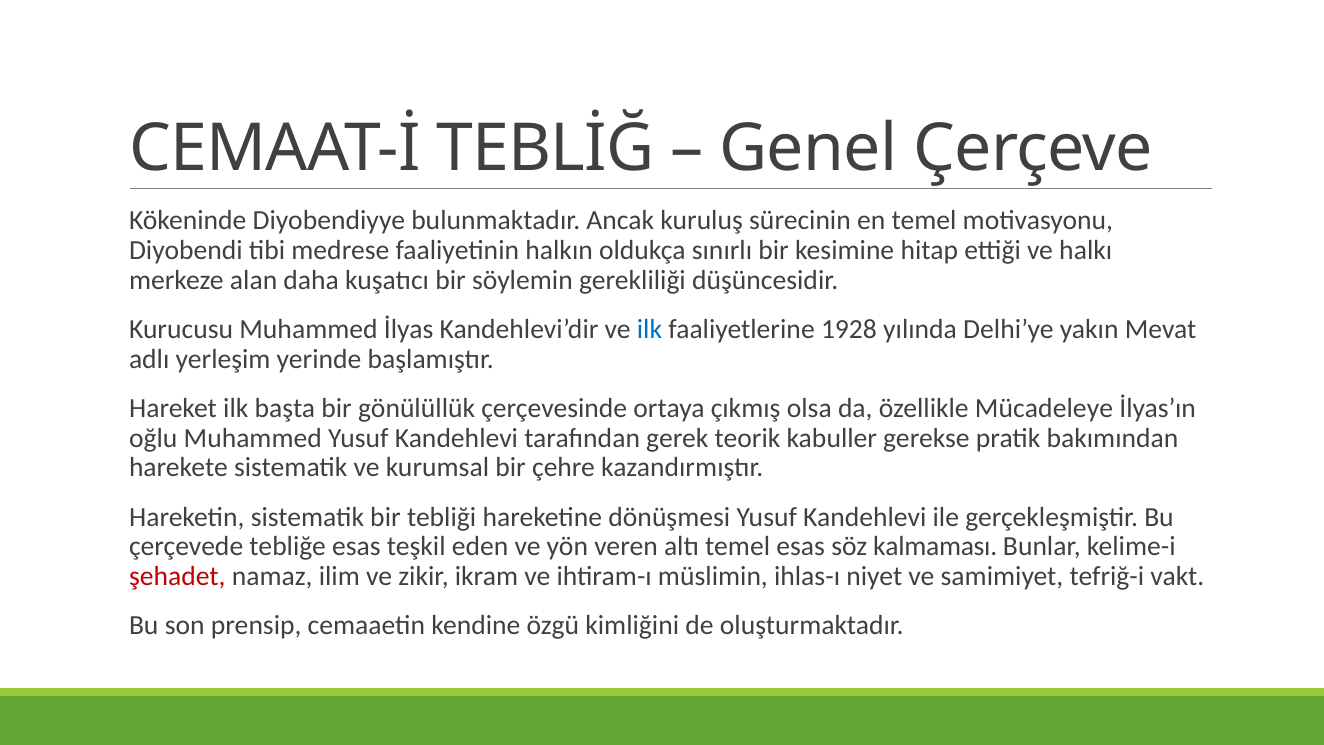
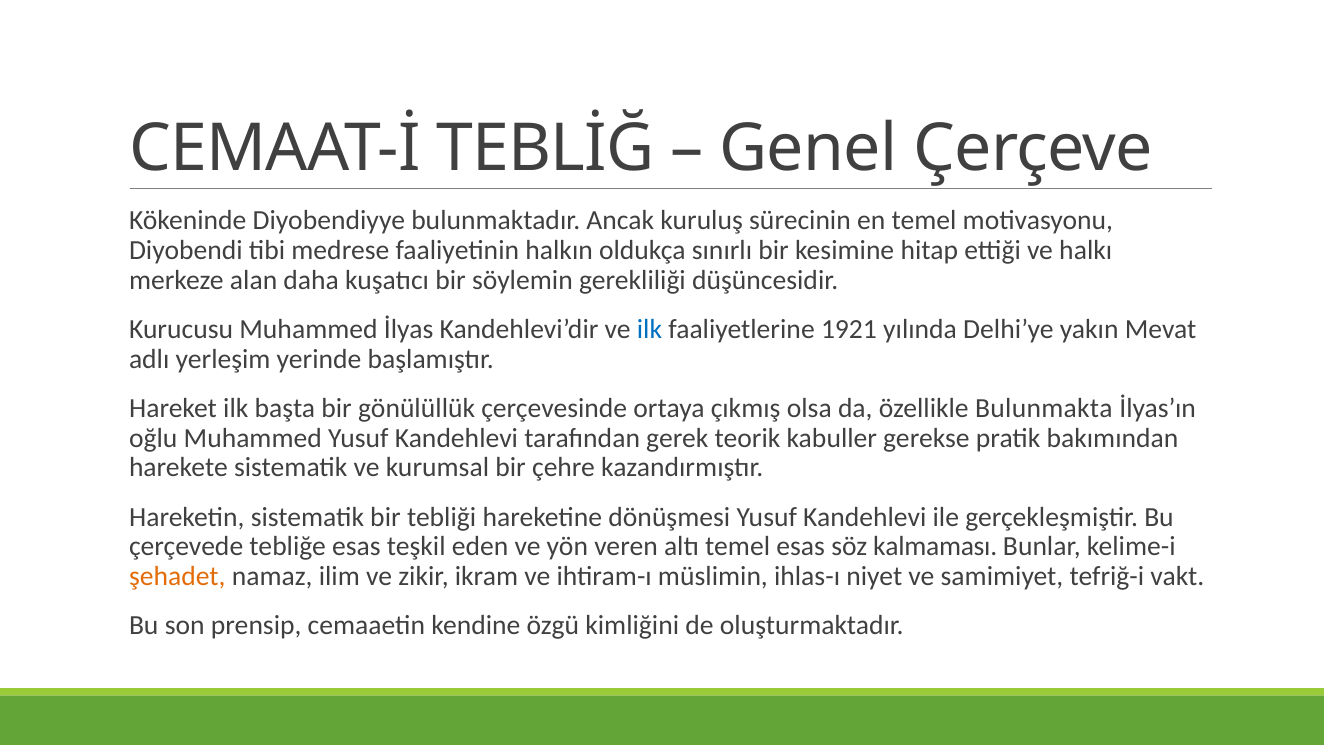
1928: 1928 -> 1921 (849, 329)
Mücadeleye: Mücadeleye -> Bulunmakta (1044, 408)
şehadet colour: red -> orange (177, 576)
